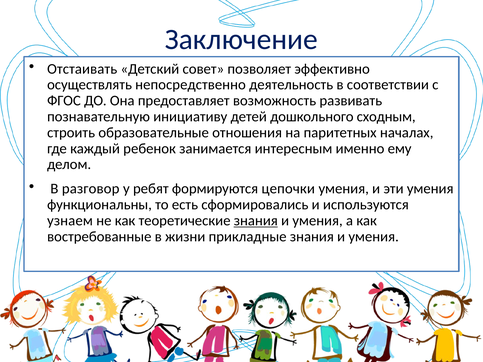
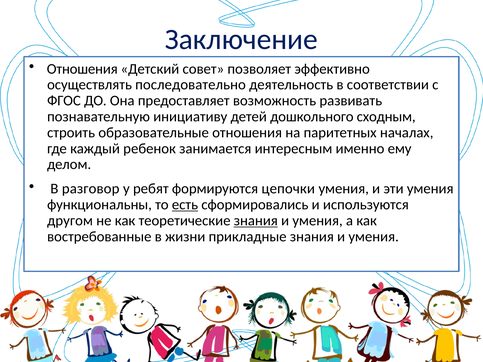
Отстаивать: Отстаивать -> Отношения (82, 69)
непосредственно: непосредственно -> последовательно (191, 85)
есть underline: none -> present (185, 205)
узнаем: узнаем -> другом (70, 221)
